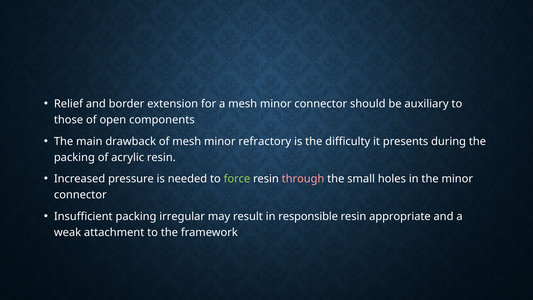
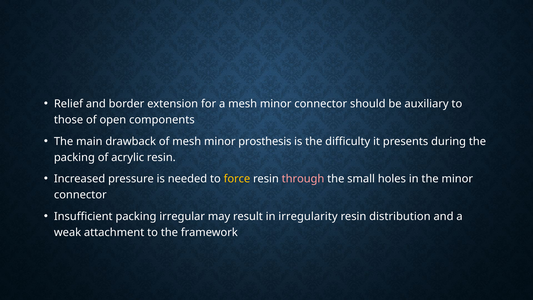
refractory: refractory -> prosthesis (265, 141)
force colour: light green -> yellow (237, 179)
responsible: responsible -> irregularity (308, 216)
appropriate: appropriate -> distribution (400, 216)
